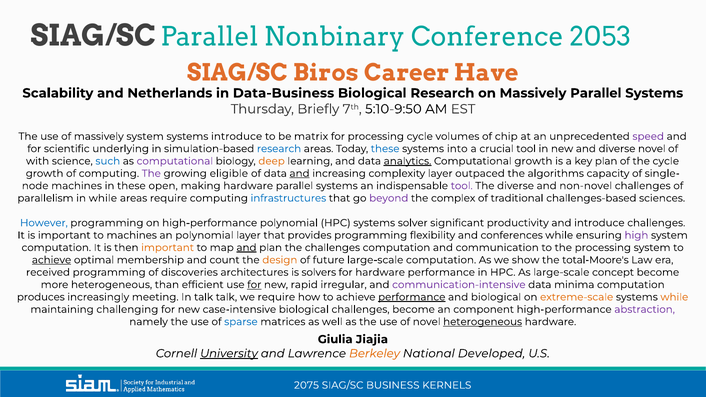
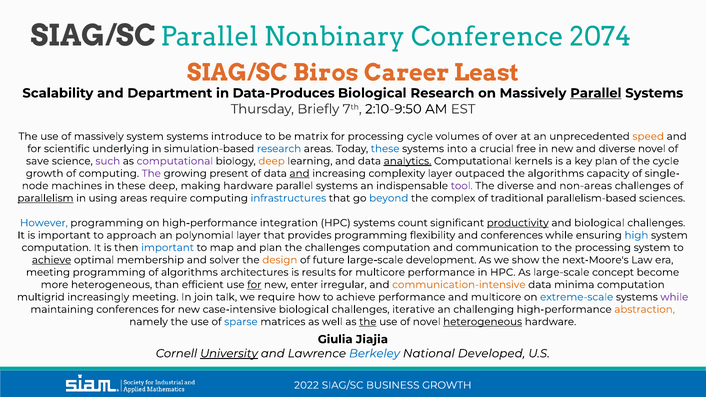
2053: 2053 -> 2074 (601, 37)
Have: Have -> Least (486, 73)
Netherlands: Netherlands -> Department (170, 93)
Data-Business: Data-Business -> Data-Produces (284, 93)
Parallel underline: none -> present (596, 93)
5:10-9:50: 5:10-9:50 -> 2:10-9:50 (393, 109)
chip: chip -> over (506, 136)
speed colour: purple -> orange (648, 136)
crucial tool: tool -> free (526, 149)
with: with -> save (38, 161)
such colour: blue -> purple (108, 161)
Computational growth: growth -> kernels (533, 161)
eligible: eligible -> present (229, 174)
these open: open -> deep (163, 186)
non-novel: non-novel -> non-areas (586, 186)
parallelism underline: none -> present (45, 198)
in while: while -> using (103, 198)
beyond colour: purple -> blue (389, 198)
challenges-based: challenges-based -> parallelism-based (591, 198)
high-performance polynomial: polynomial -> integration (289, 223)
solver: solver -> count (413, 223)
productivity underline: none -> present (518, 223)
and introduce: introduce -> biological (599, 223)
to machines: machines -> approach (132, 235)
high colour: purple -> blue (636, 235)
important colour: orange -> blue (168, 248)
and underline: present -> none (246, 248)
count: count -> solver (225, 260)
large-scale computation: computation -> development (441, 260)
total-Moore's: total-Moore's -> next-Moore's (595, 260)
received: received -> meeting (48, 272)
of discoveries: discoveries -> algorithms (189, 272)
solvers: solvers -> results (319, 272)
for hardware: hardware -> multicore (380, 272)
rapid: rapid -> enter (304, 285)
communication-intensive colour: purple -> orange (459, 285)
produces: produces -> multigrid (41, 297)
In talk: talk -> join (204, 297)
performance underline: present -> none (412, 297)
and biological: biological -> multicore (496, 297)
extreme-scale colour: orange -> blue (577, 297)
while colour: orange -> purple (674, 297)
maintaining challenging: challenging -> conferences (127, 309)
challenges become: become -> iterative (413, 309)
component: component -> challenging (484, 309)
abstraction colour: purple -> orange (645, 309)
the underline: none -> present (368, 322)
Berkeley colour: orange -> blue (375, 354)
2075: 2075 -> 2022 (306, 385)
BUSINESS KERNELS: KERNELS -> GROWTH (447, 385)
